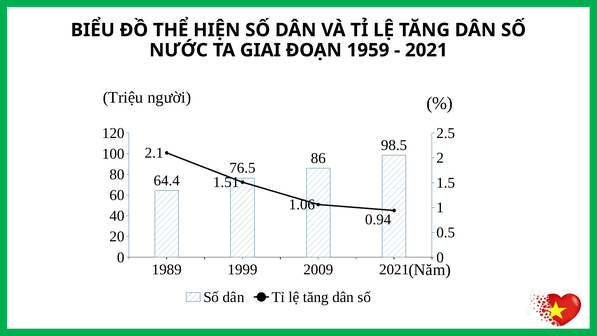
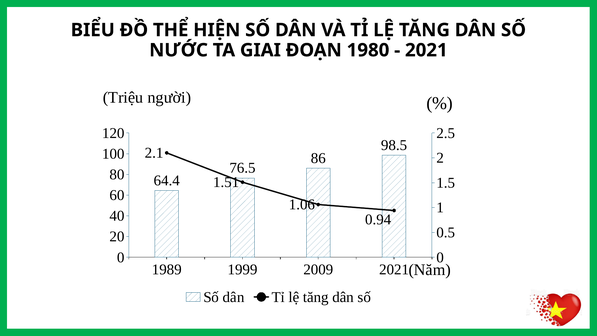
1959: 1959 -> 1980 (368, 50)
